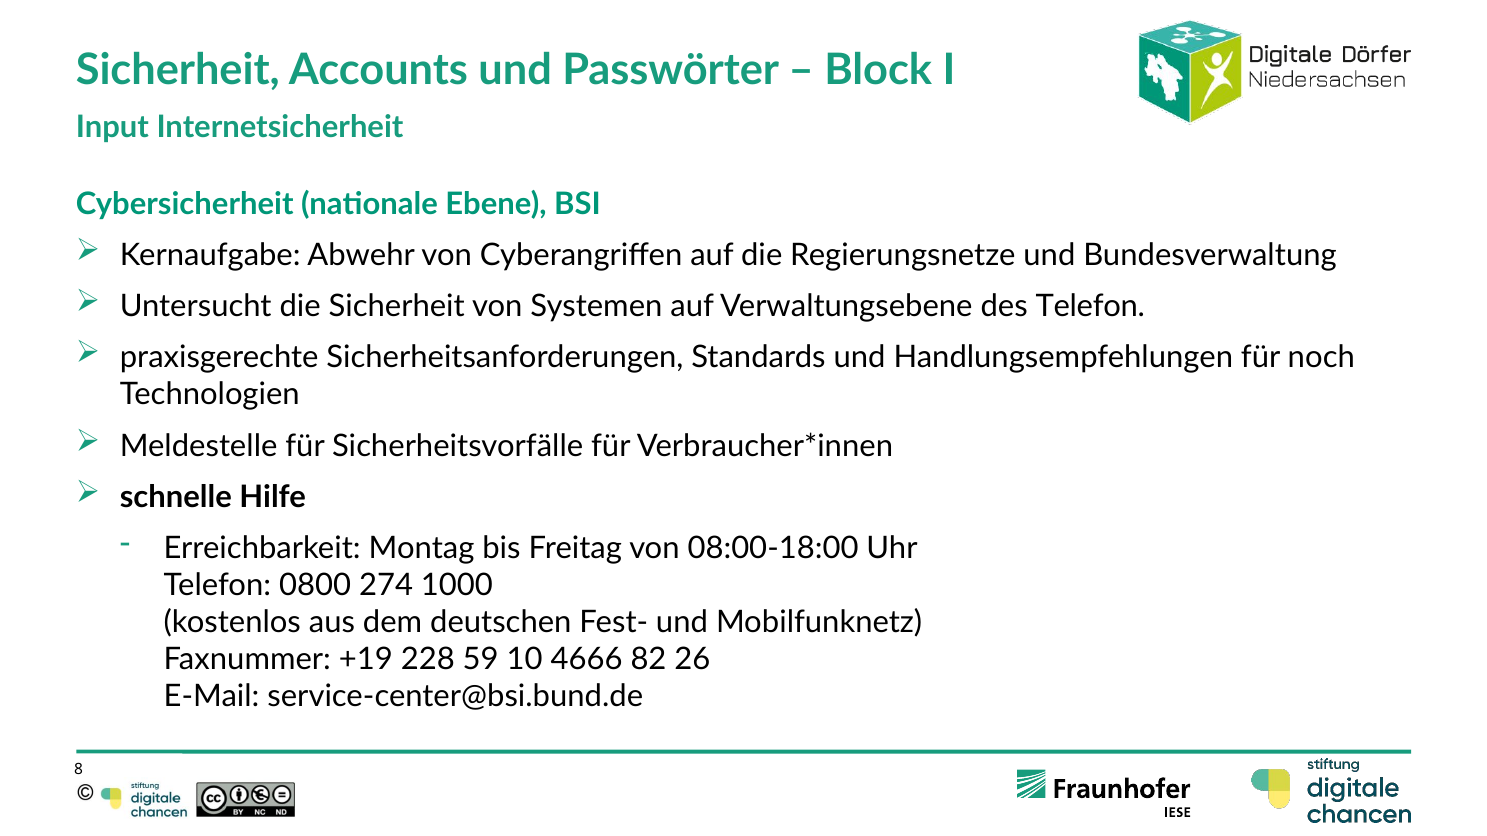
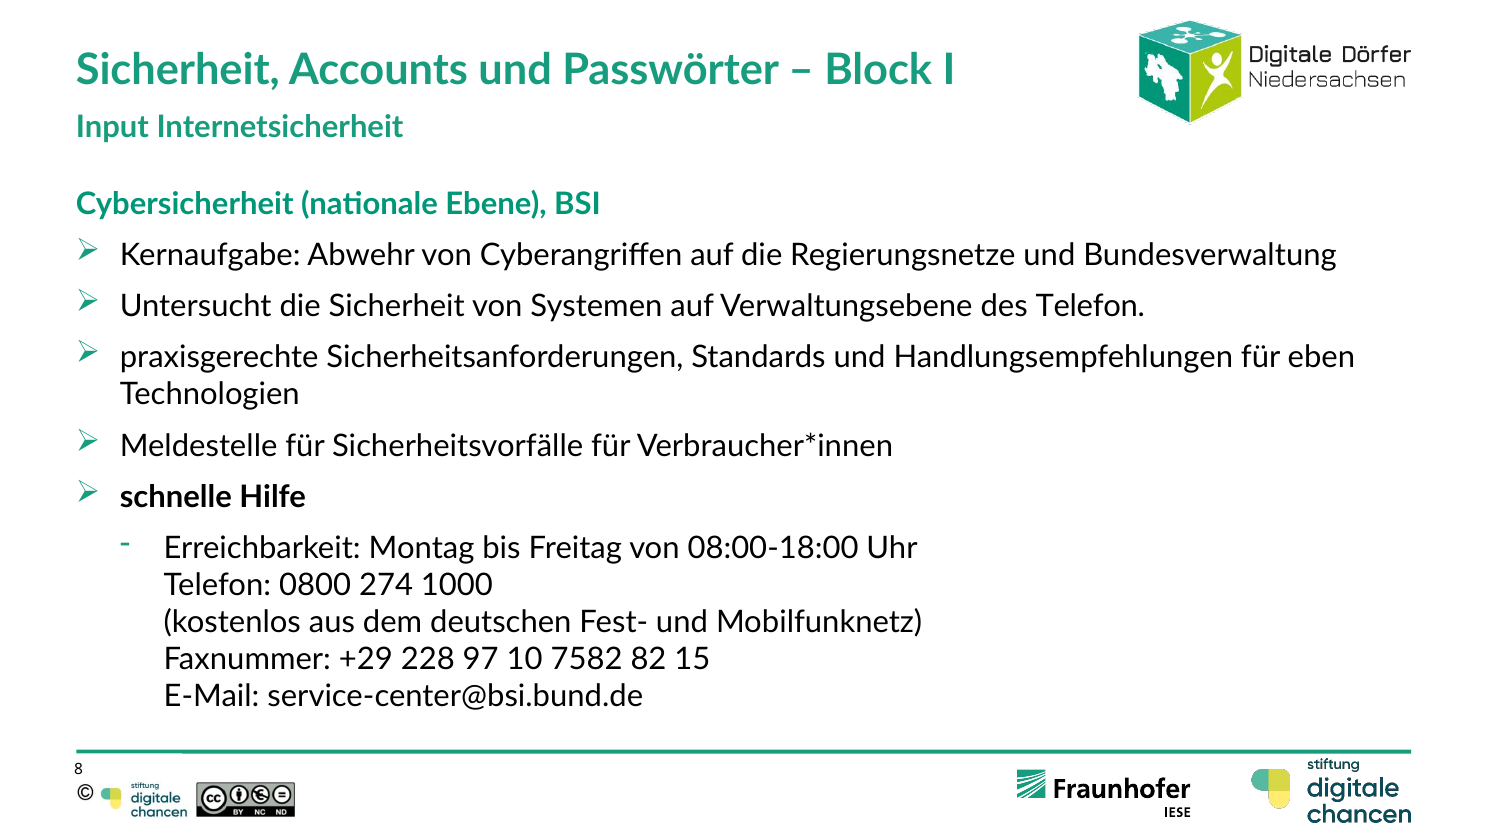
noch: noch -> eben (1321, 358)
+19: +19 -> +29 (366, 660)
59: 59 -> 97 (481, 660)
4666: 4666 -> 7582 (587, 660)
26: 26 -> 15 (692, 660)
